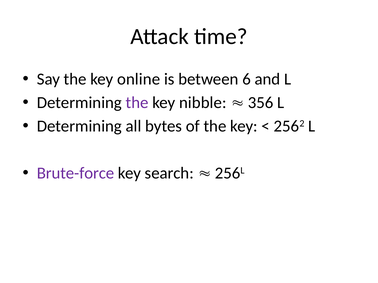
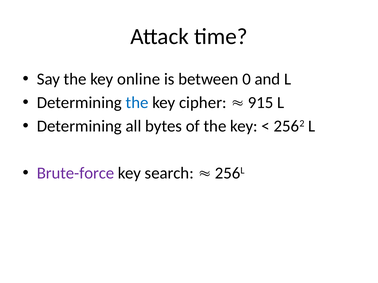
6: 6 -> 0 (247, 79)
the colour: purple -> blue (137, 103)
nibble: nibble -> cipher (203, 103)
356: 356 -> 915 (261, 103)
